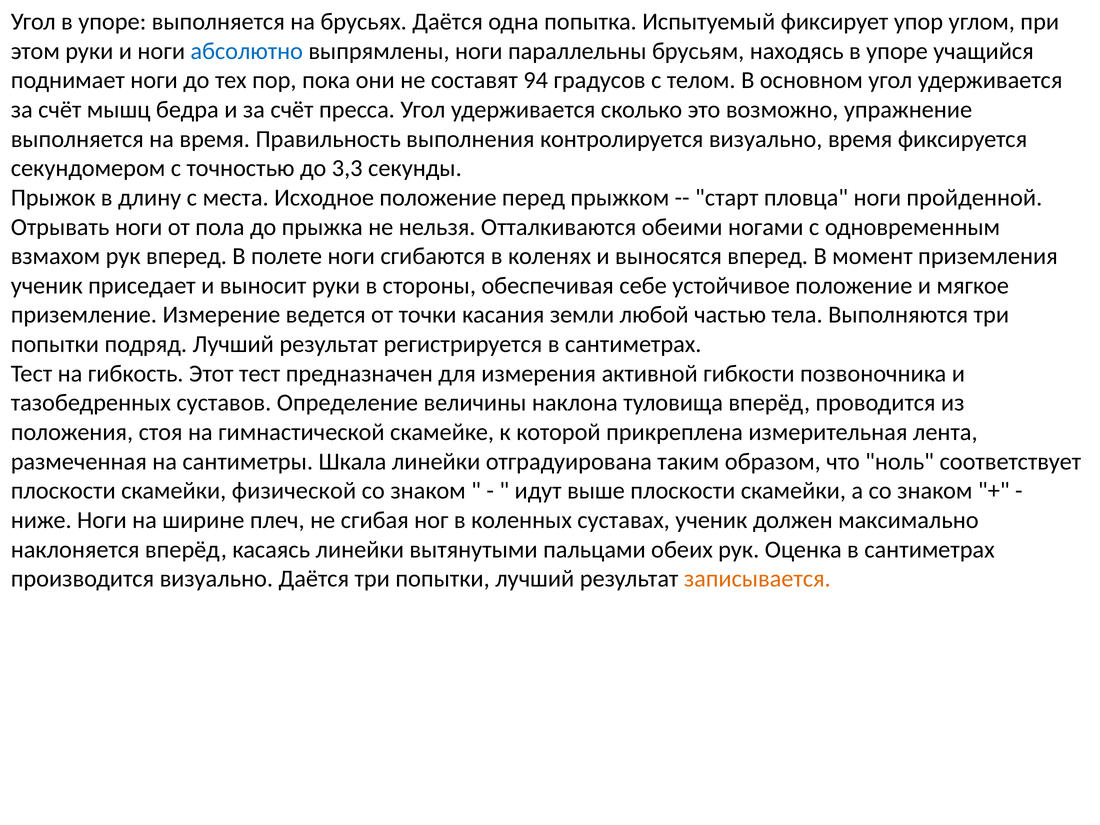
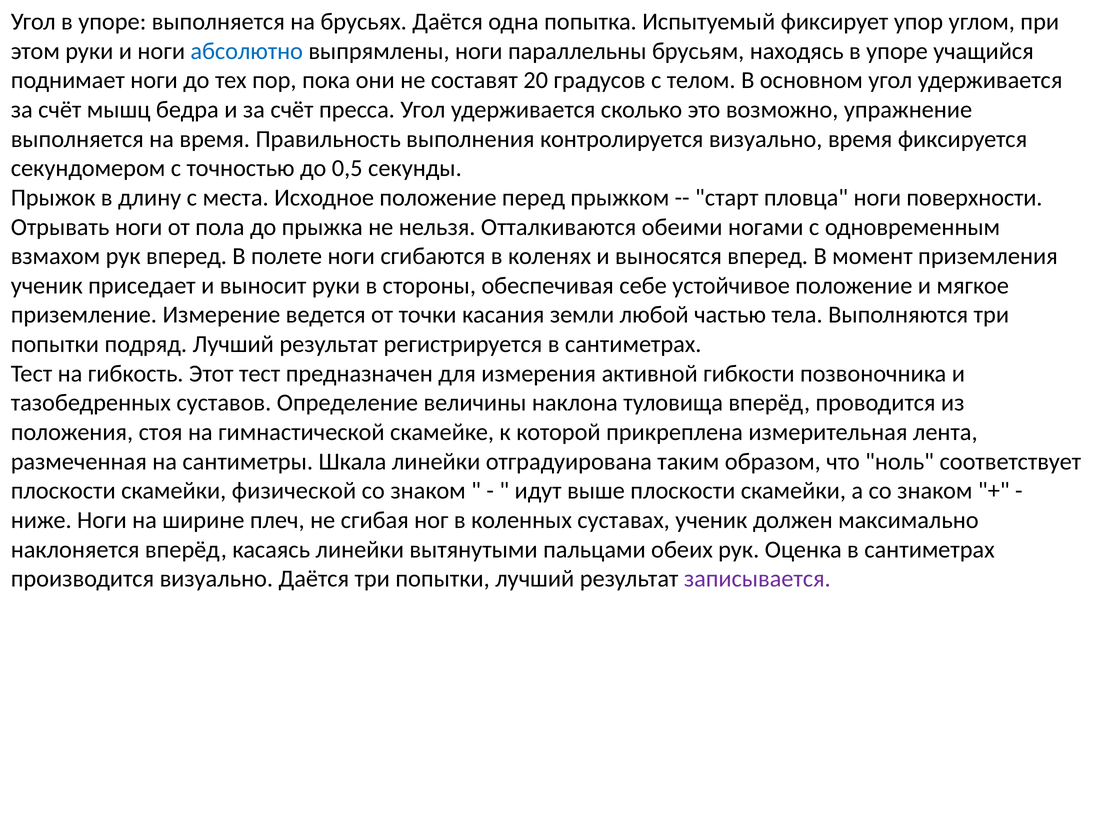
94: 94 -> 20 (536, 80)
3,3: 3,3 -> 0,5 (347, 168)
пройденной: пройденной -> поверхности (974, 198)
записывается colour: orange -> purple (757, 579)
